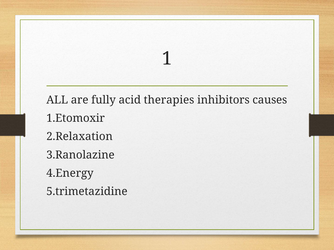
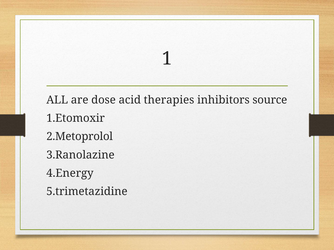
fully: fully -> dose (104, 100)
causes: causes -> source (270, 100)
2.Relaxation: 2.Relaxation -> 2.Metoprolol (80, 137)
